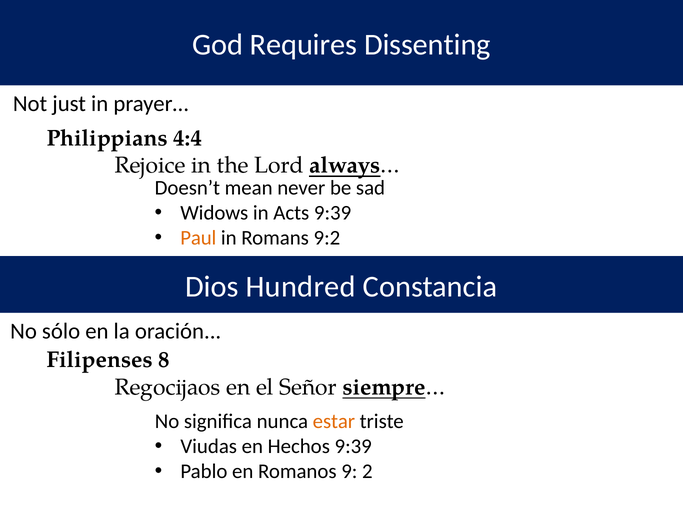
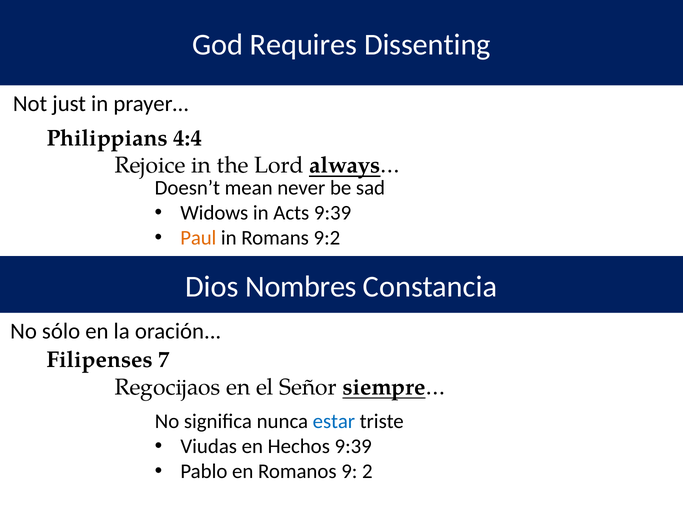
Hundred: Hundred -> Nombres (301, 287)
8: 8 -> 7 (164, 360)
estar colour: orange -> blue (334, 421)
